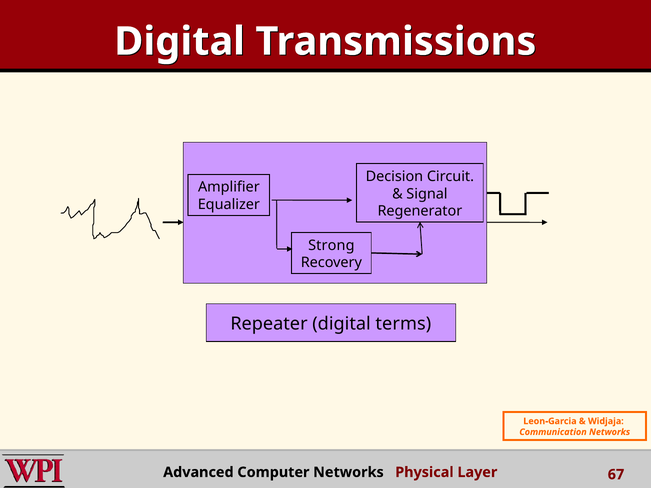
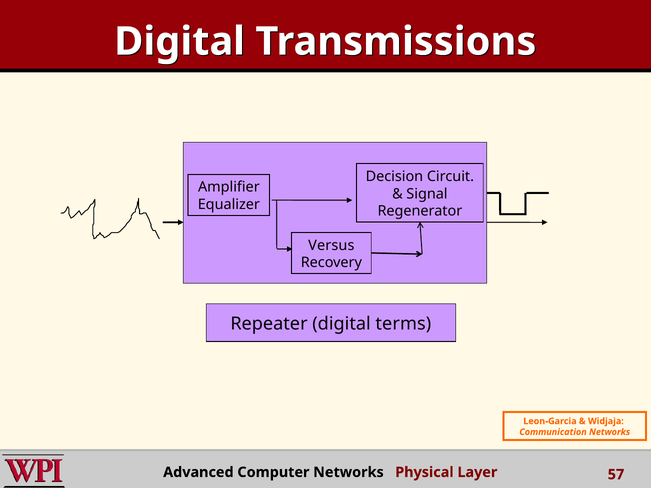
Strong: Strong -> Versus (331, 245)
67: 67 -> 57 (616, 475)
